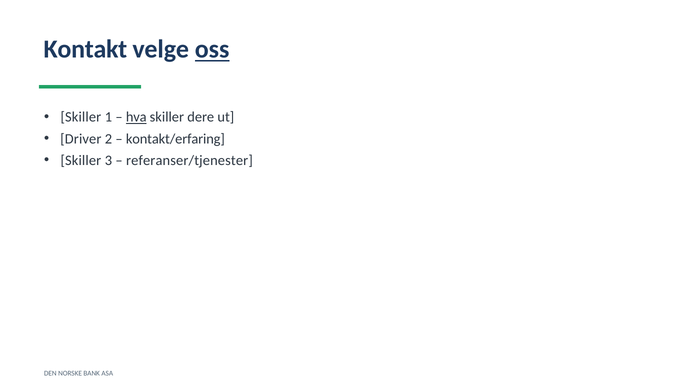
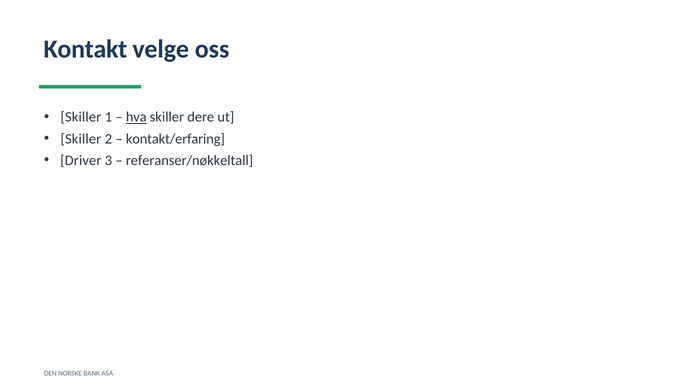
oss underline: present -> none (212, 49)
Driver: Driver -> Skiller (81, 139)
Skiller: Skiller -> Driver (81, 160)
referanser/tjenester: referanser/tjenester -> referanser/nøkkeltall (190, 160)
